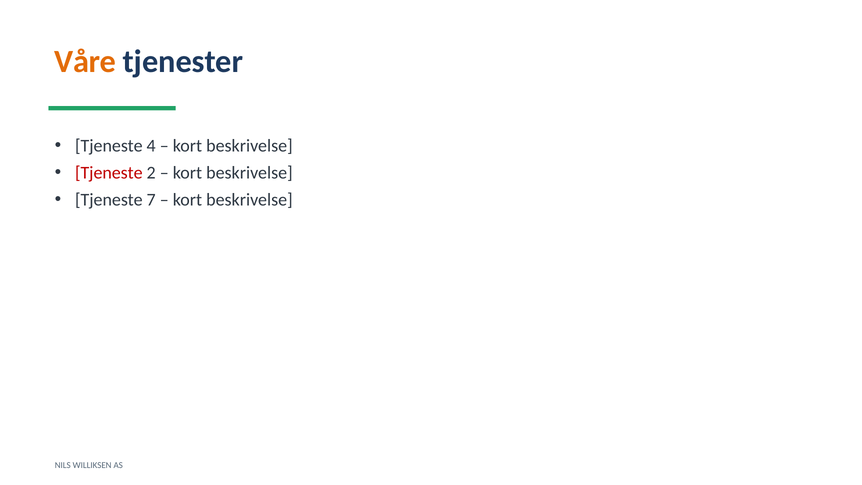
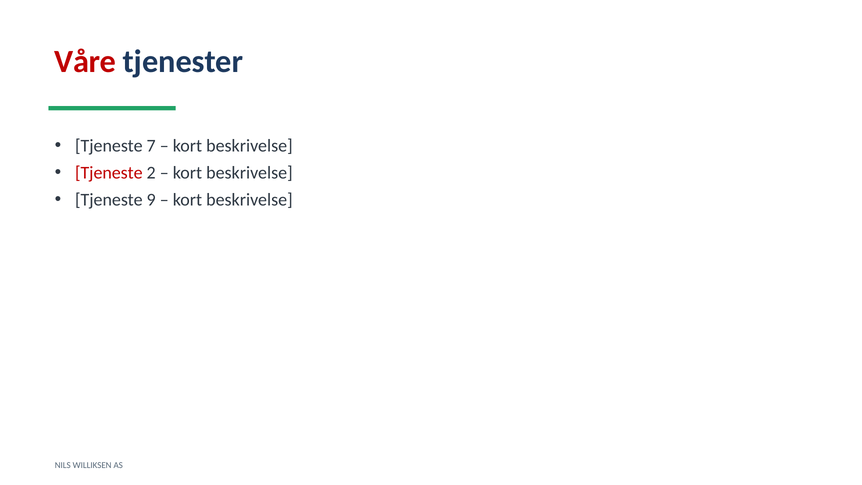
Våre colour: orange -> red (85, 62)
4: 4 -> 7 (151, 146)
7: 7 -> 9 (151, 200)
